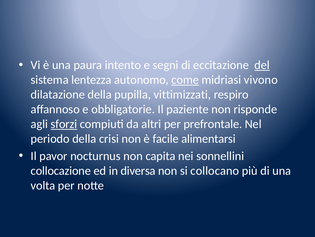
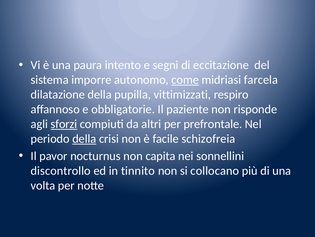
del underline: present -> none (262, 65)
lentezza: lentezza -> imporre (91, 80)
vivono: vivono -> farcela (261, 80)
della underline: none -> present (84, 138)
alimentarsi: alimentarsi -> schizofreia (208, 138)
collocazione: collocazione -> discontrollo (61, 170)
diversa: diversa -> tinnito (138, 170)
